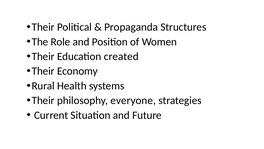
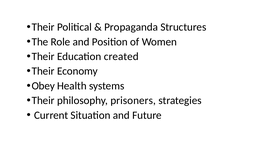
Rural: Rural -> Obey (43, 86)
everyone: everyone -> prisoners (133, 100)
